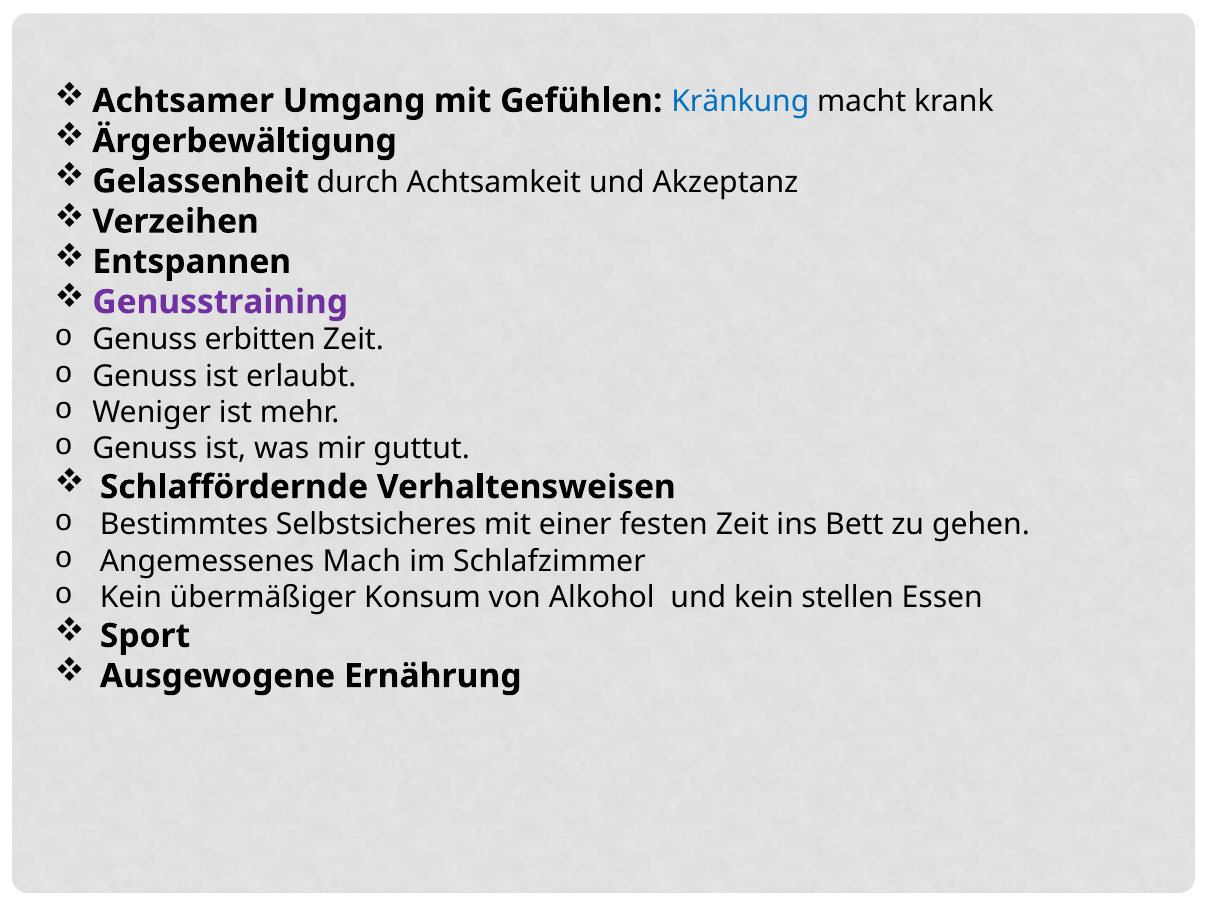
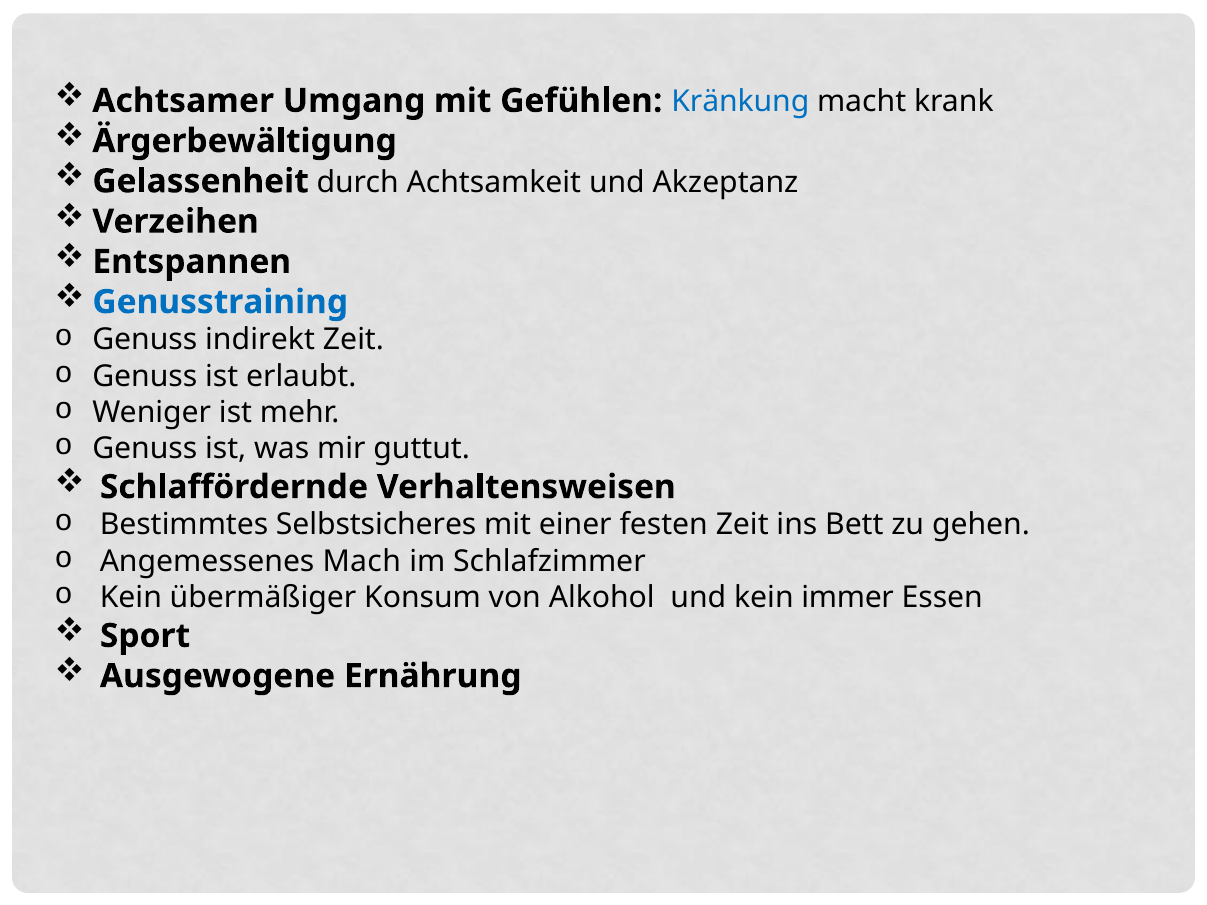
Genusstraining colour: purple -> blue (220, 302)
erbitten: erbitten -> indirekt (260, 340)
stellen: stellen -> immer (848, 598)
